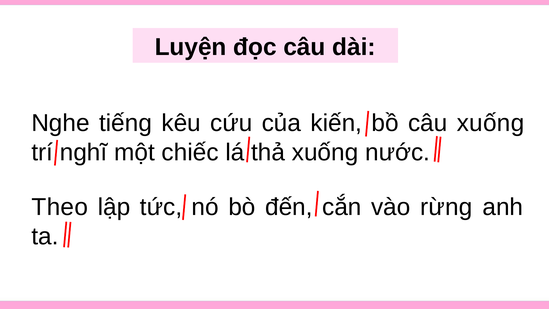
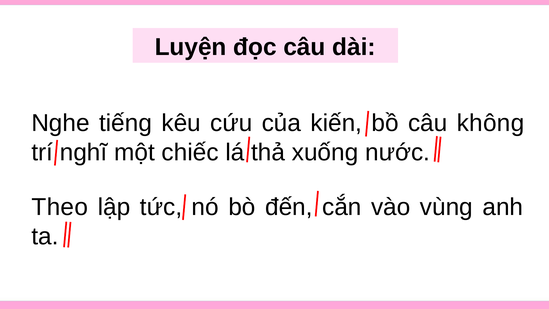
câu xuống: xuống -> không (491, 123)
rừng: rừng -> vùng (446, 207)
